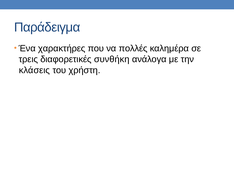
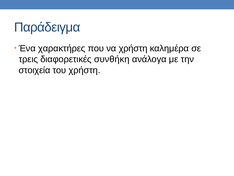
να πολλές: πολλές -> χρήστη (133, 48)
κλάσεις: κλάσεις -> στοιχεία (34, 70)
